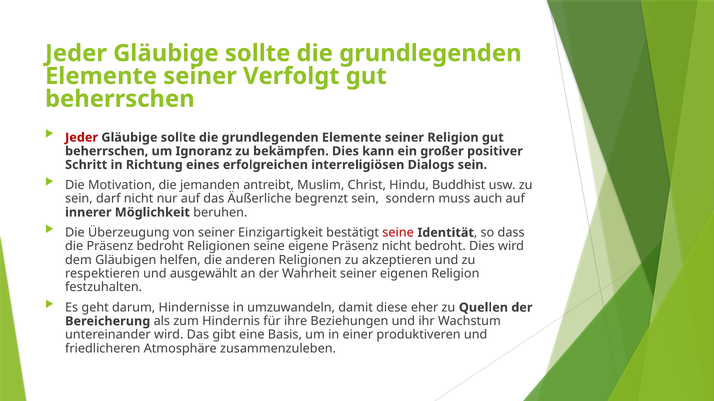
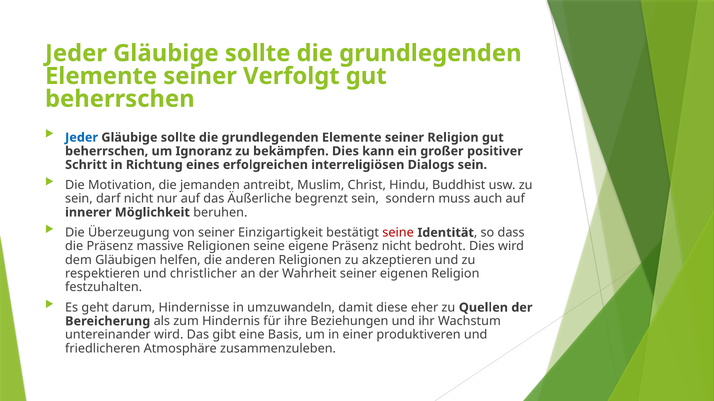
Jeder colour: red -> blue (82, 138)
Präsenz bedroht: bedroht -> massive (160, 247)
ausgewählt: ausgewählt -> christlicher (203, 274)
